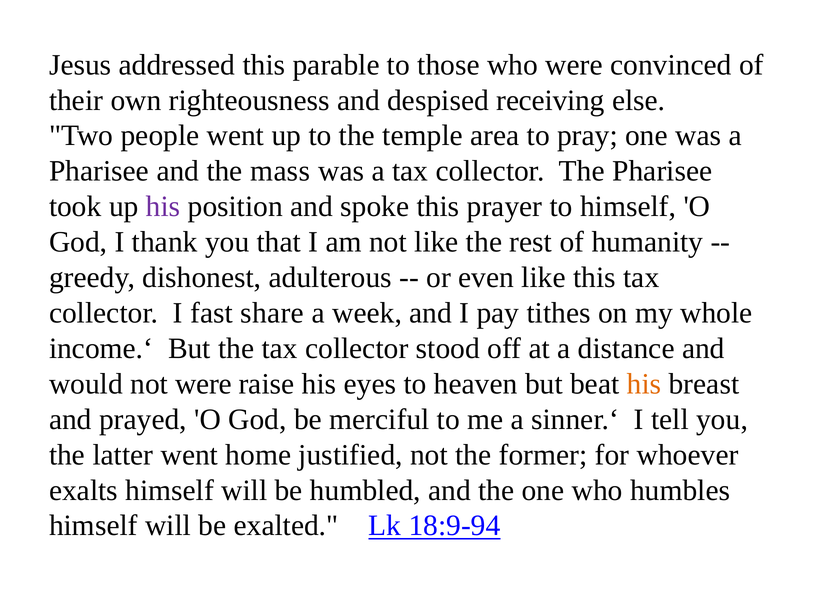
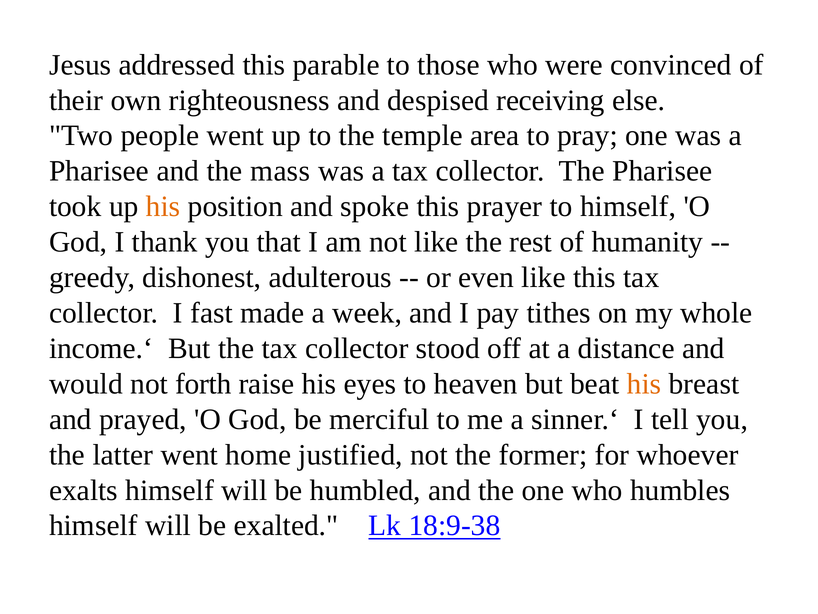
his colour: purple -> orange (163, 206)
share: share -> made (272, 313)
not were: were -> forth (204, 384)
18:9-94: 18:9-94 -> 18:9-38 (454, 525)
